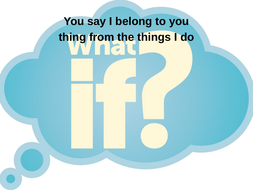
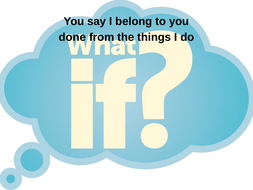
thing: thing -> done (72, 37)
